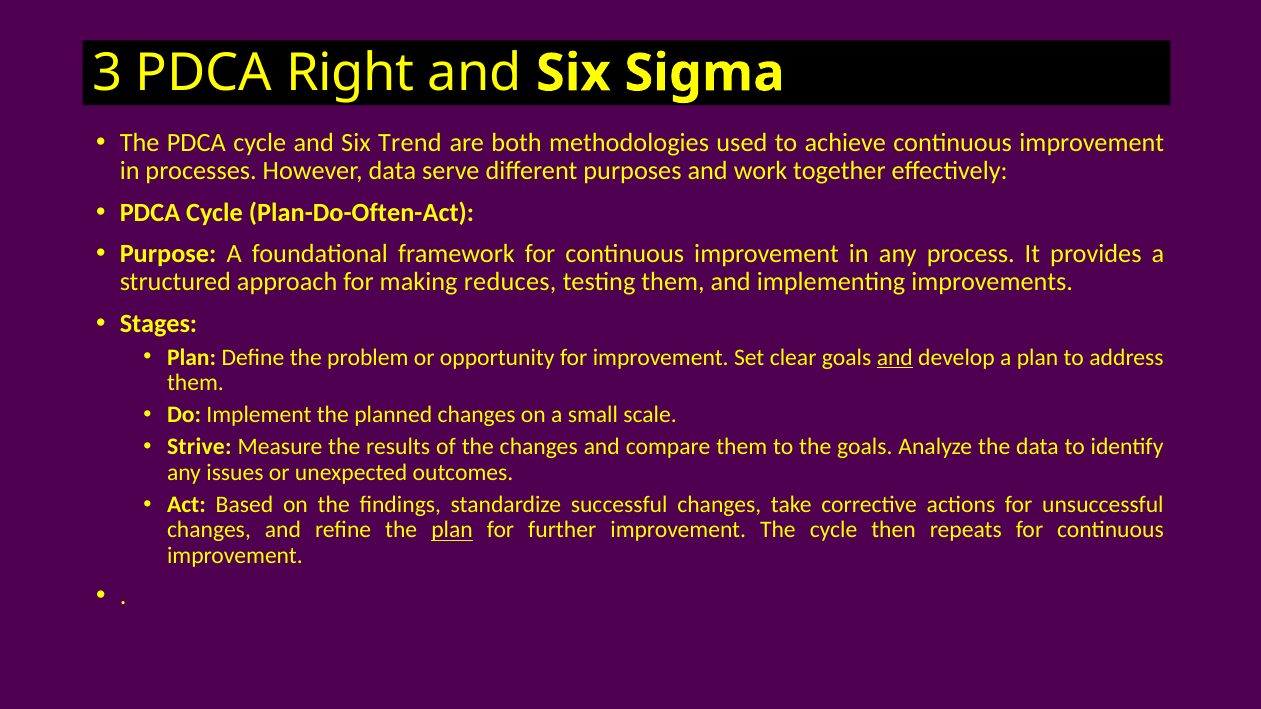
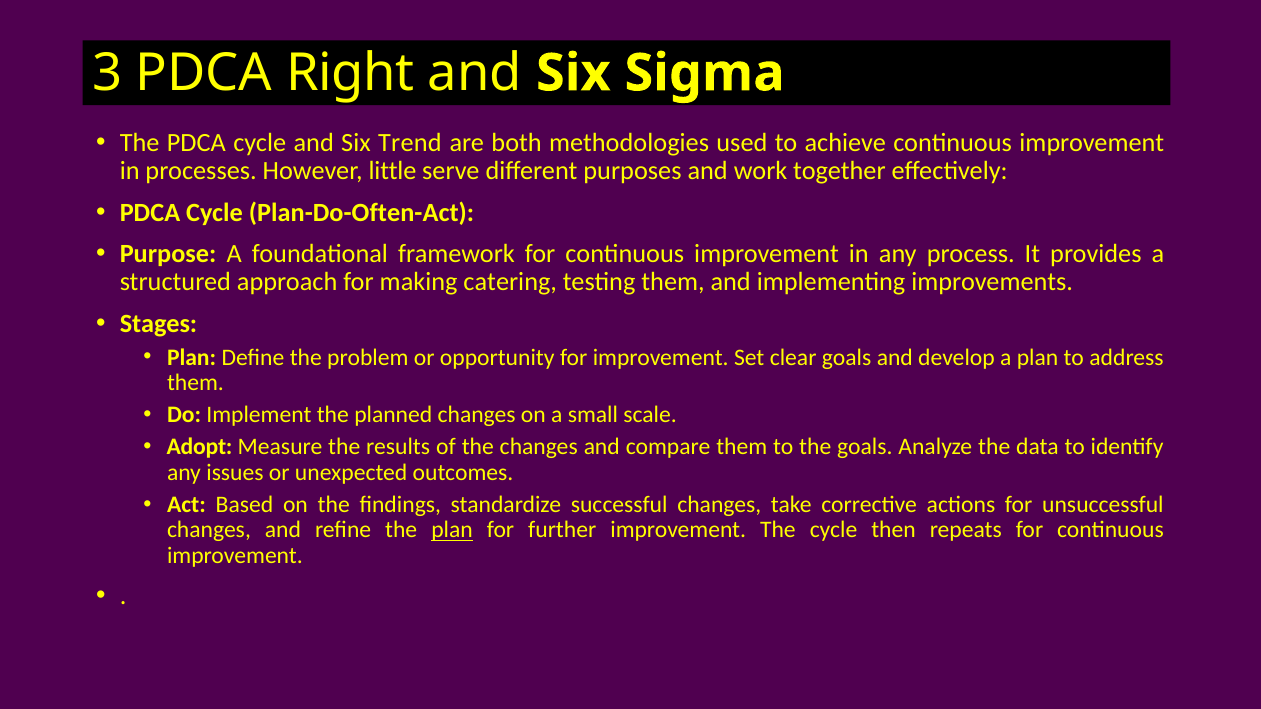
However data: data -> little (393, 171)
reduces: reduces -> catering (510, 282)
and underline: present -> none (895, 357)
Strive: Strive -> Adopt (200, 447)
